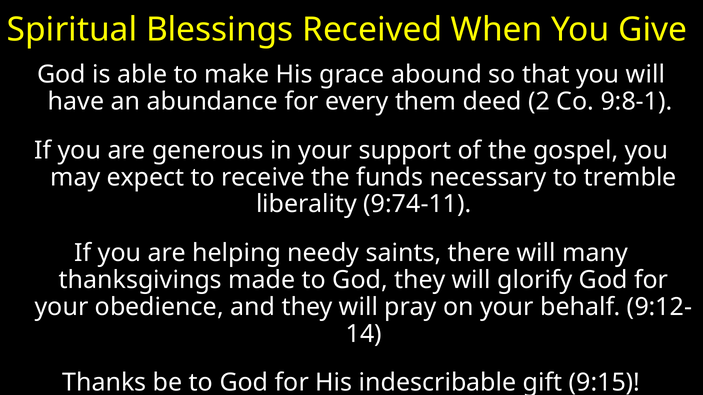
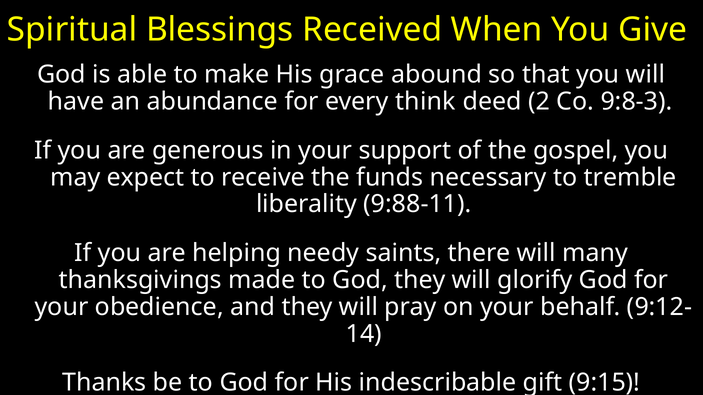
them: them -> think (425, 102)
9:8-1: 9:8-1 -> 9:8-3 (636, 102)
9:74-11: 9:74-11 -> 9:88-11 (417, 204)
